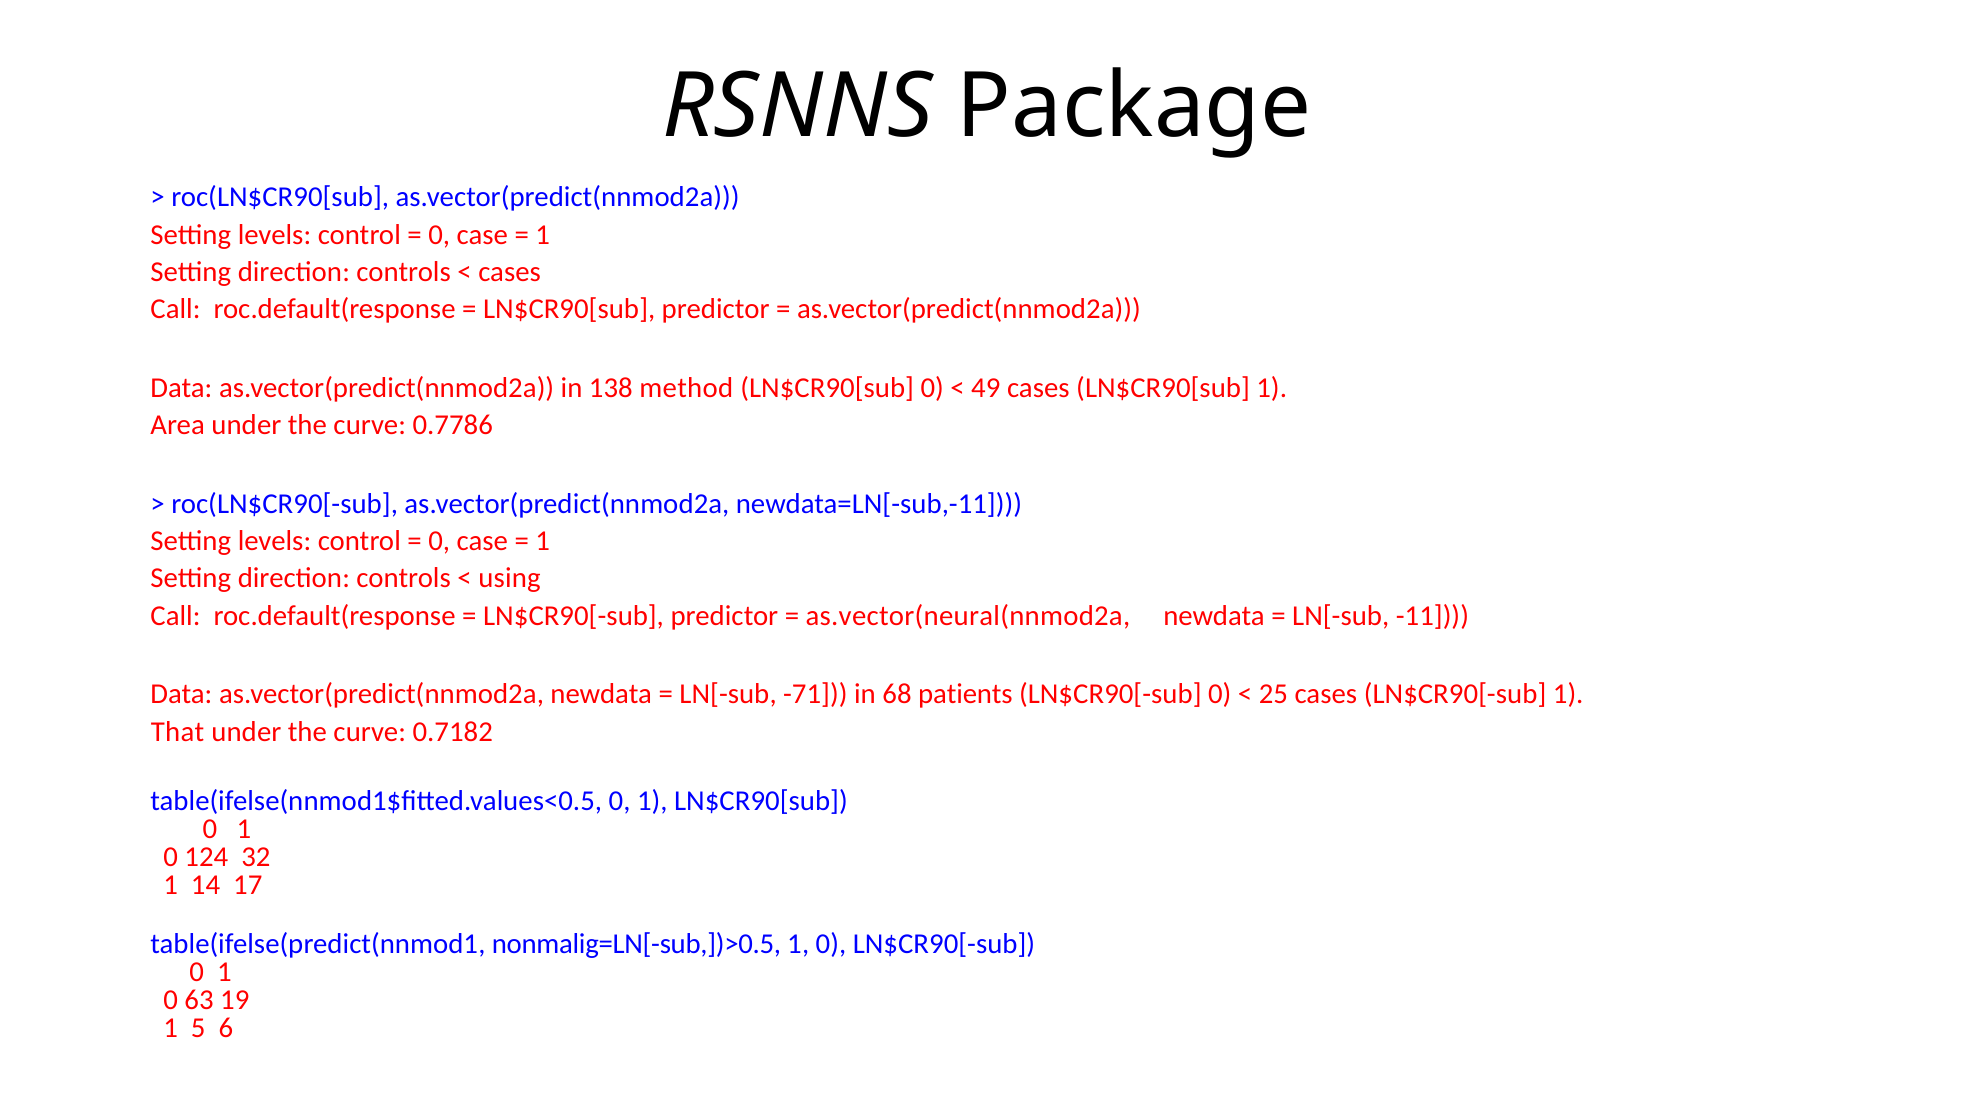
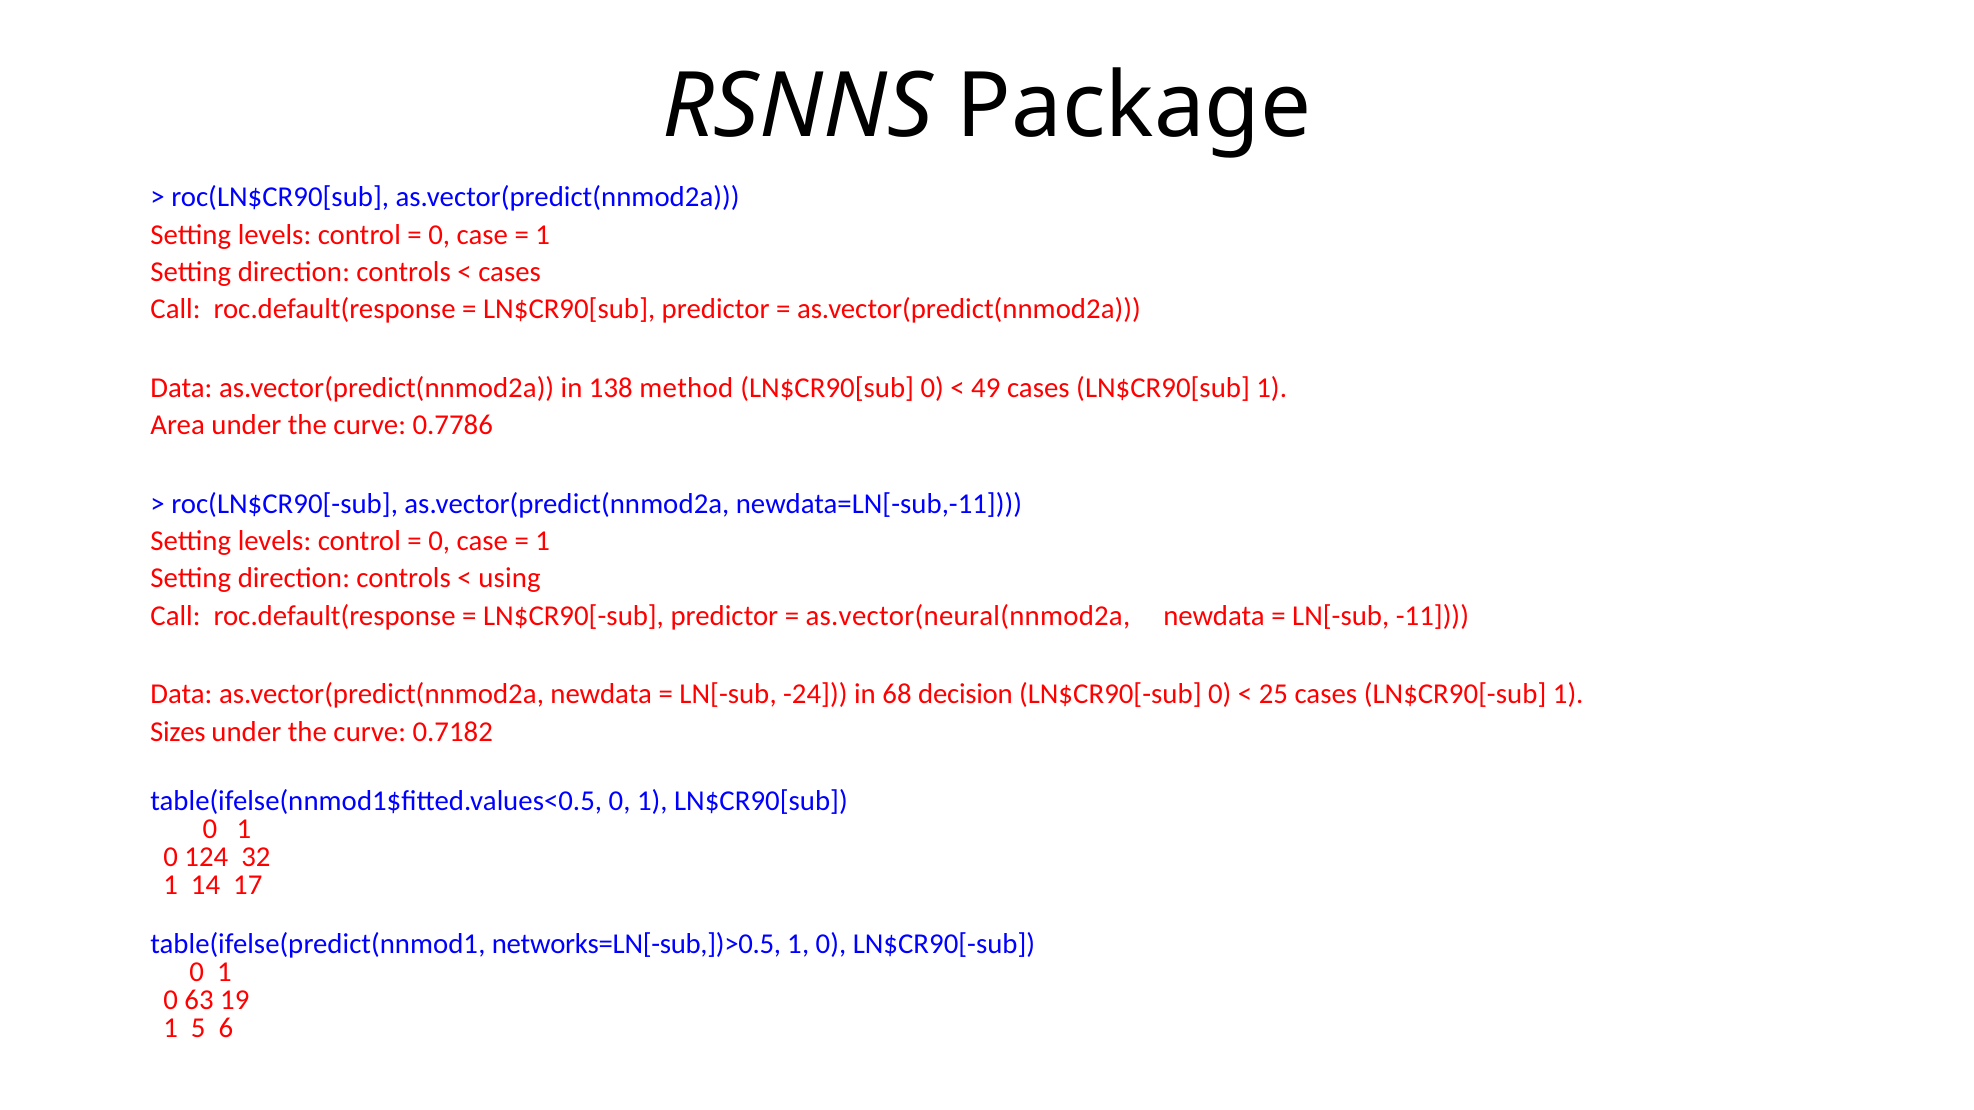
-71: -71 -> -24 (815, 695)
patients: patients -> decision (965, 695)
That: That -> Sizes (178, 732)
nonmalig=LN[-sub,])>0.5: nonmalig=LN[-sub,])>0.5 -> networks=LN[-sub,])>0.5 (636, 945)
